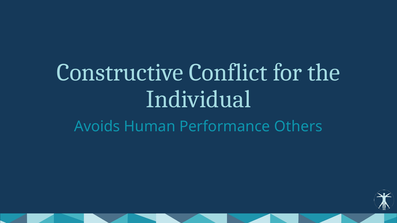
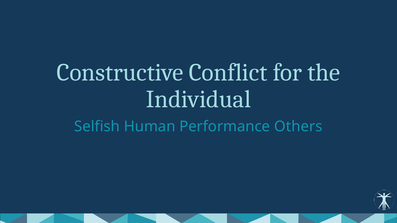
Avoids: Avoids -> Selfish (97, 127)
